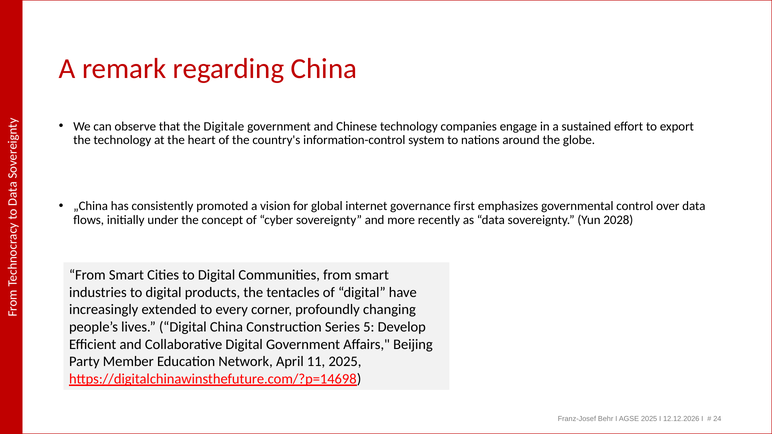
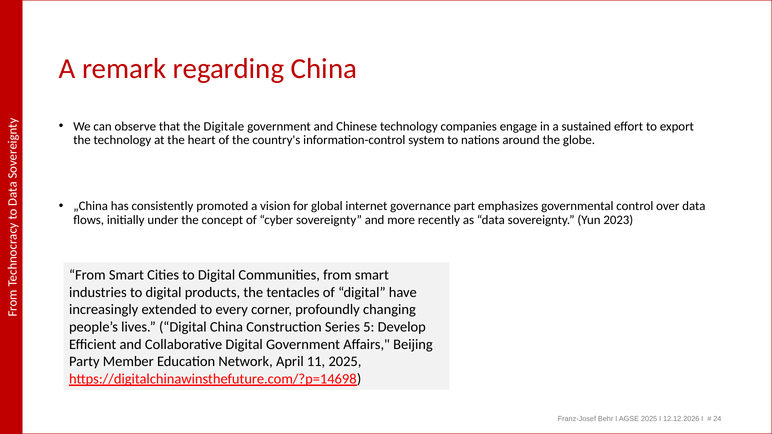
first: first -> part (464, 206)
2028: 2028 -> 2023 (618, 220)
